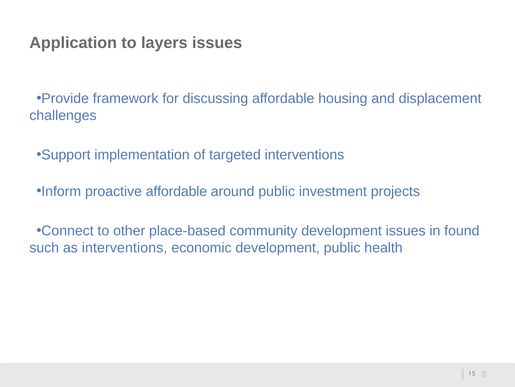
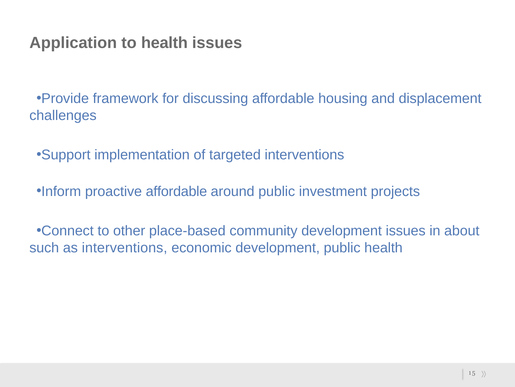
to layers: layers -> health (164, 43)
found: found -> about (462, 231)
